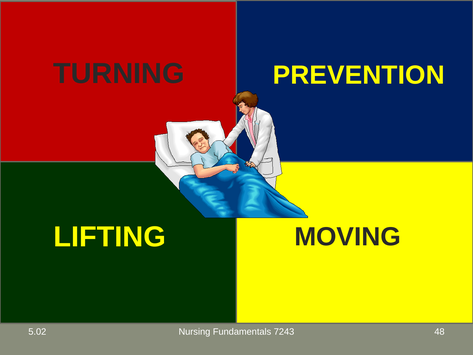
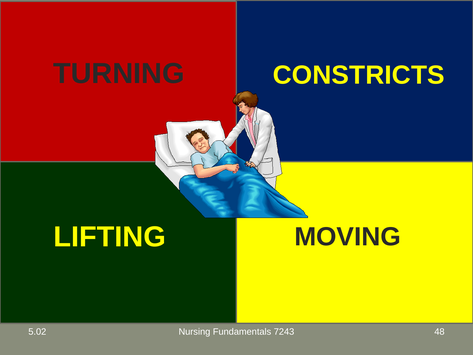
PREVENTION: PREVENTION -> CONSTRICTS (359, 75)
